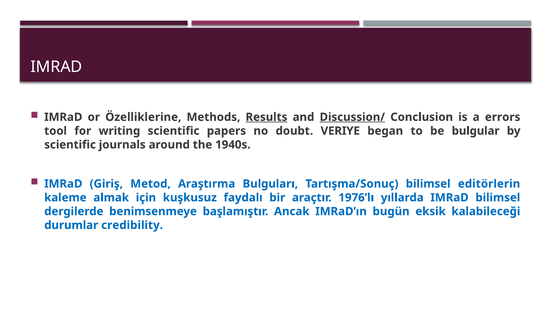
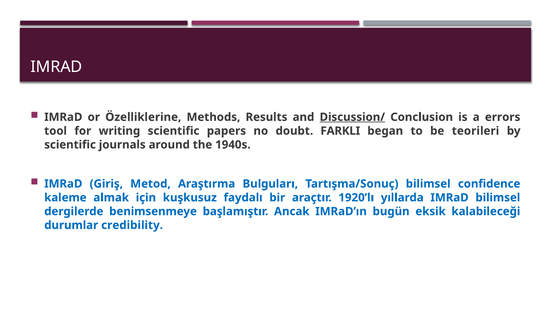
Results underline: present -> none (266, 117)
VERIYE: VERIYE -> FARKLI (340, 131)
bulgular: bulgular -> teorileri (476, 131)
editörlerin: editörlerin -> confidence (489, 184)
1976’lı: 1976’lı -> 1920’lı (356, 198)
